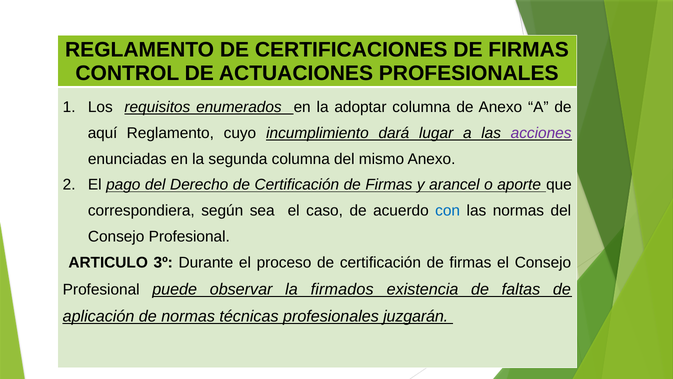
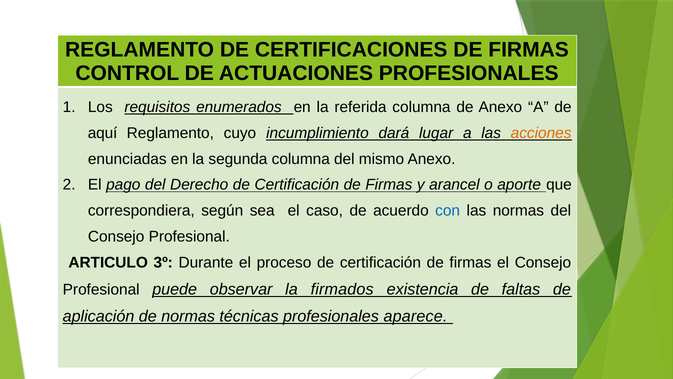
adoptar: adoptar -> referida (360, 107)
acciones colour: purple -> orange (541, 133)
juzgarán: juzgarán -> aparece (415, 316)
